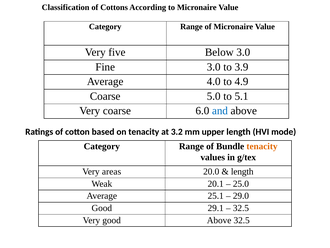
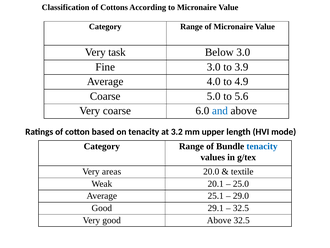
five: five -> task (117, 52)
5.1: 5.1 -> 5.6 (241, 96)
tenacity colour: orange -> blue (262, 146)
length: length -> textile (242, 171)
